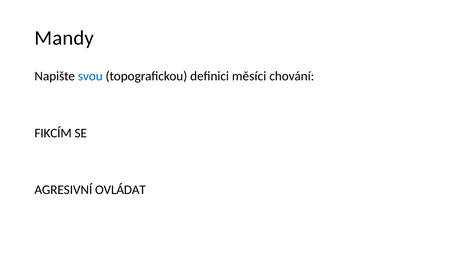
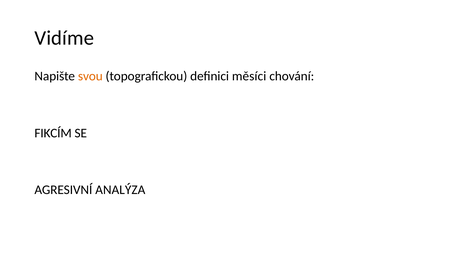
Mandy: Mandy -> Vidíme (64, 38)
svou colour: blue -> orange (90, 76)
OVLÁDAT: OVLÁDAT -> ANALÝZA (120, 190)
